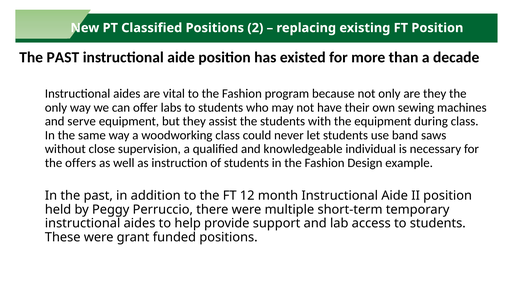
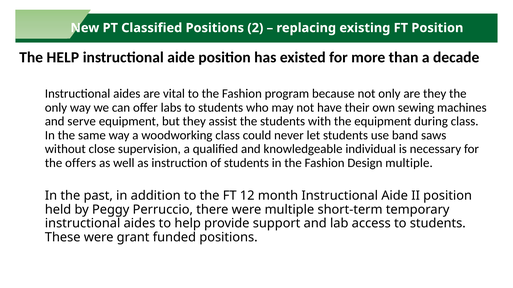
PAST: PAST -> HELP (63, 58)
Design example: example -> multiple (409, 163)
